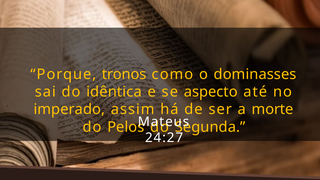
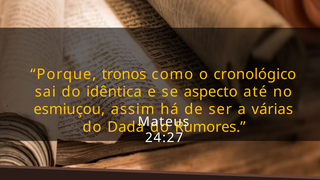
dominasses: dominasses -> cronológico (255, 74)
imperado: imperado -> esmiuçou (69, 109)
morte: morte -> várias (272, 109)
Pelos: Pelos -> Dada (126, 127)
Segunda: Segunda -> Rumores (210, 127)
